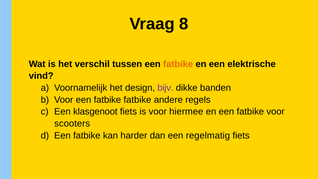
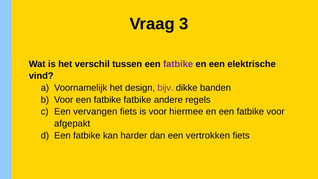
8: 8 -> 3 (184, 24)
fatbike colour: orange -> purple (178, 64)
klasgenoot: klasgenoot -> vervangen (95, 112)
scooters: scooters -> afgepakt (72, 123)
regelmatig: regelmatig -> vertrokken (208, 135)
